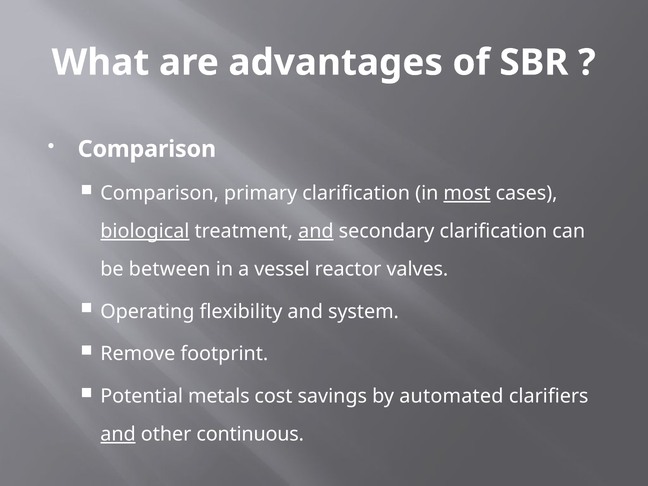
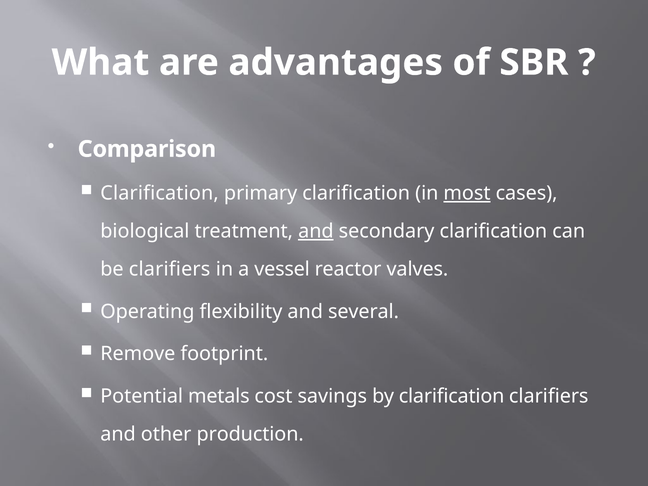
Comparison: Comparison -> Clarification (160, 193)
biological underline: present -> none (145, 231)
be between: between -> clarifiers (170, 269)
system: system -> several (363, 312)
by automated: automated -> clarification (452, 396)
and underline: present -> none (118, 434)
continuous: continuous -> production (250, 434)
